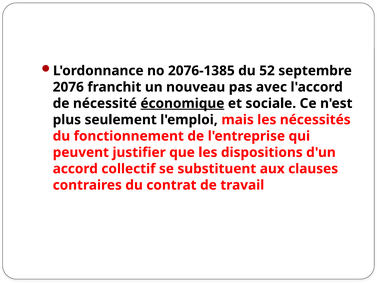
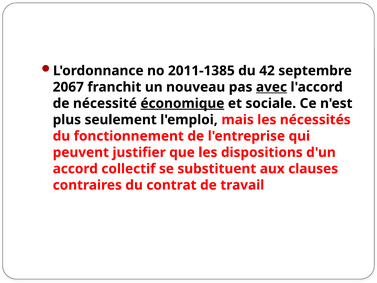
2076-1385: 2076-1385 -> 2011-1385 (201, 71)
52: 52 -> 42 (267, 71)
2076: 2076 -> 2067 (68, 87)
avec underline: none -> present (271, 87)
